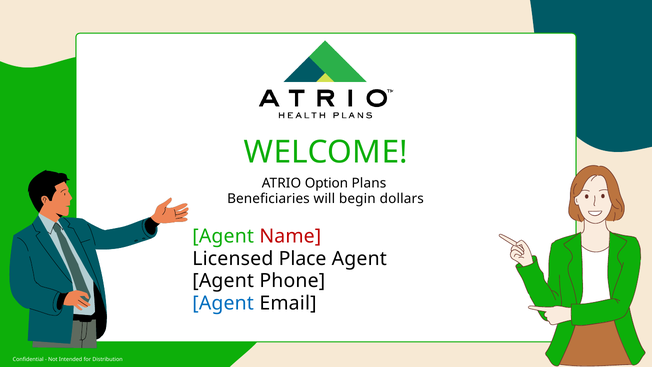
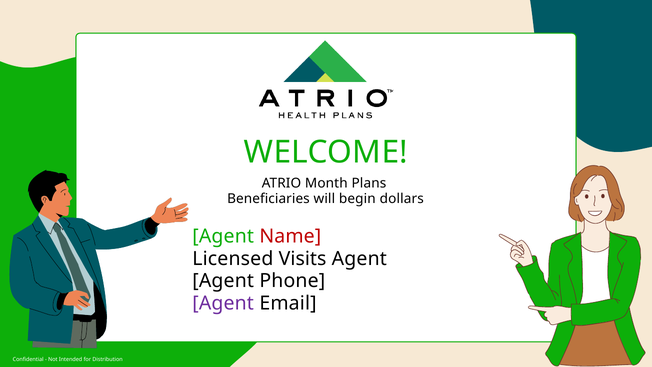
Option: Option -> Month (326, 183)
Place: Place -> Visits (303, 258)
Agent colour: blue -> purple (223, 303)
